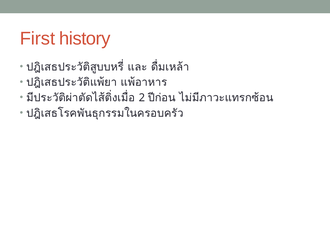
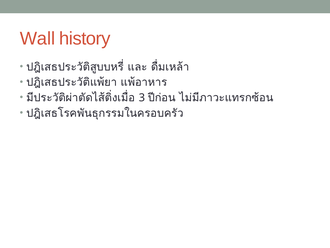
First: First -> Wall (37, 38)
2: 2 -> 3 (142, 98)
